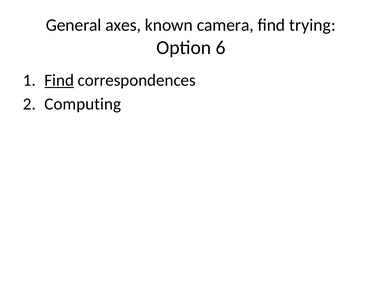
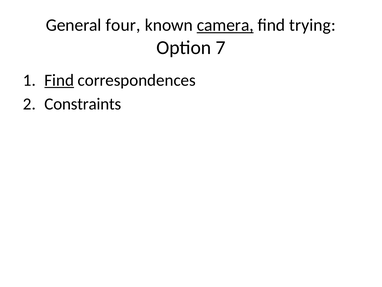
axes: axes -> four (123, 25)
camera underline: none -> present (225, 25)
6: 6 -> 7 (221, 48)
Computing: Computing -> Constraints (83, 104)
